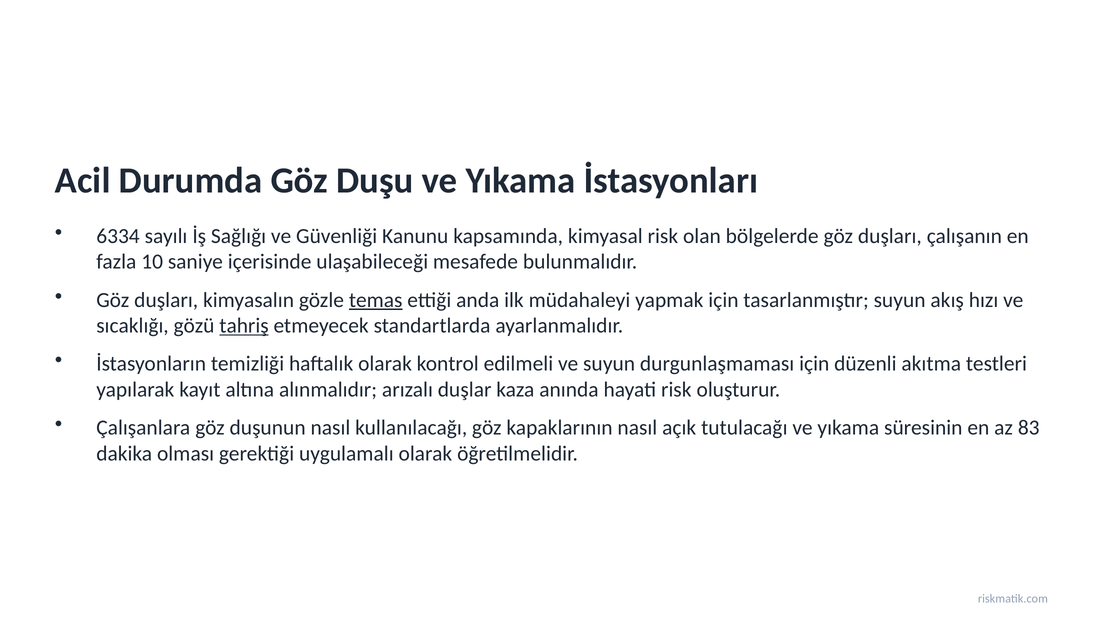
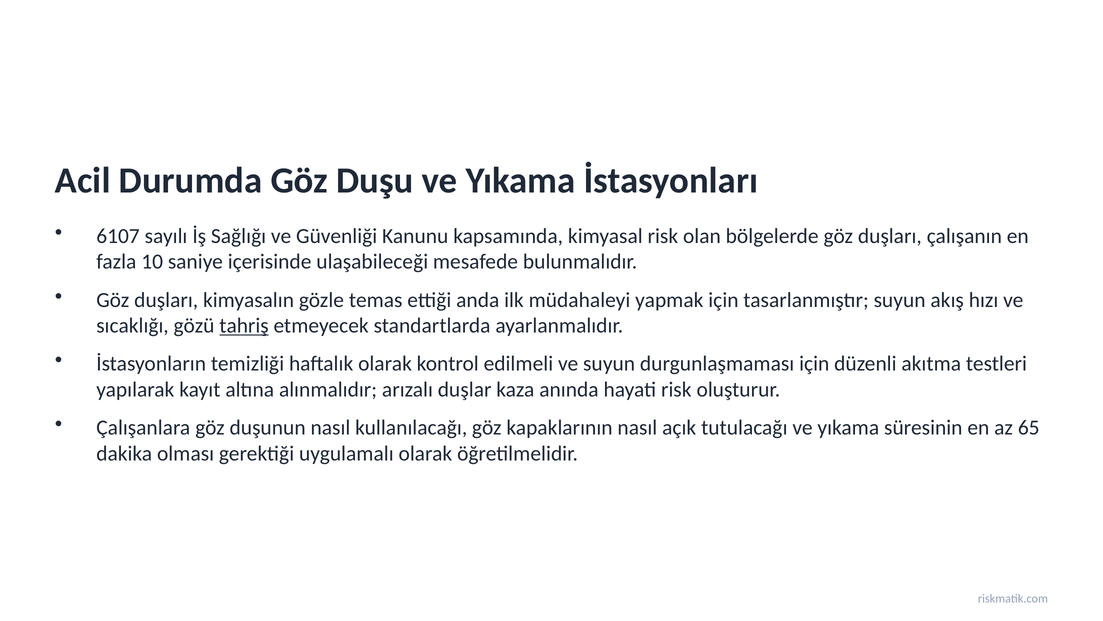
6334: 6334 -> 6107 (118, 236)
temas underline: present -> none (376, 300)
83: 83 -> 65 (1029, 427)
